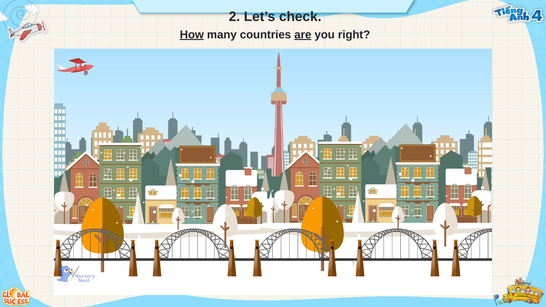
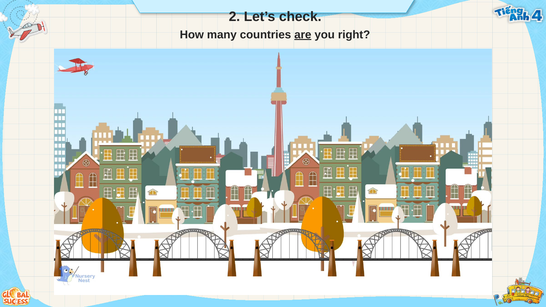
How underline: present -> none (192, 35)
